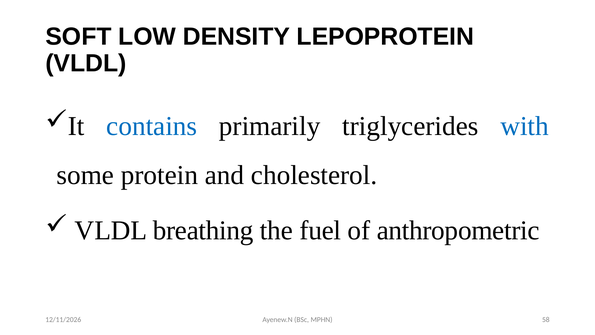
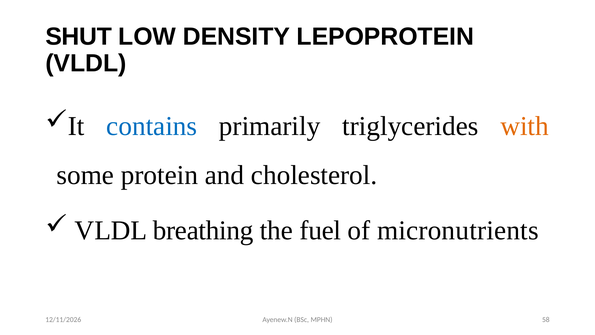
SOFT: SOFT -> SHUT (79, 37)
with colour: blue -> orange (525, 126)
anthropometric: anthropometric -> micronutrients (458, 230)
